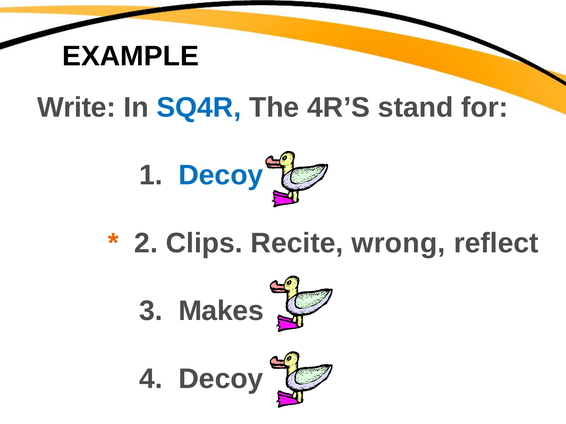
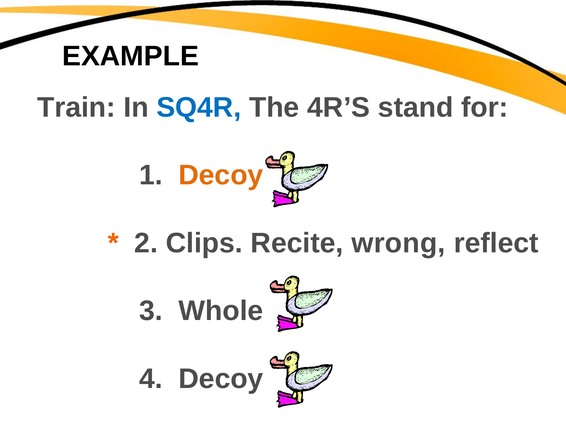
Write: Write -> Train (76, 107)
Decoy colour: blue -> orange (221, 175)
Makes: Makes -> Whole (221, 311)
